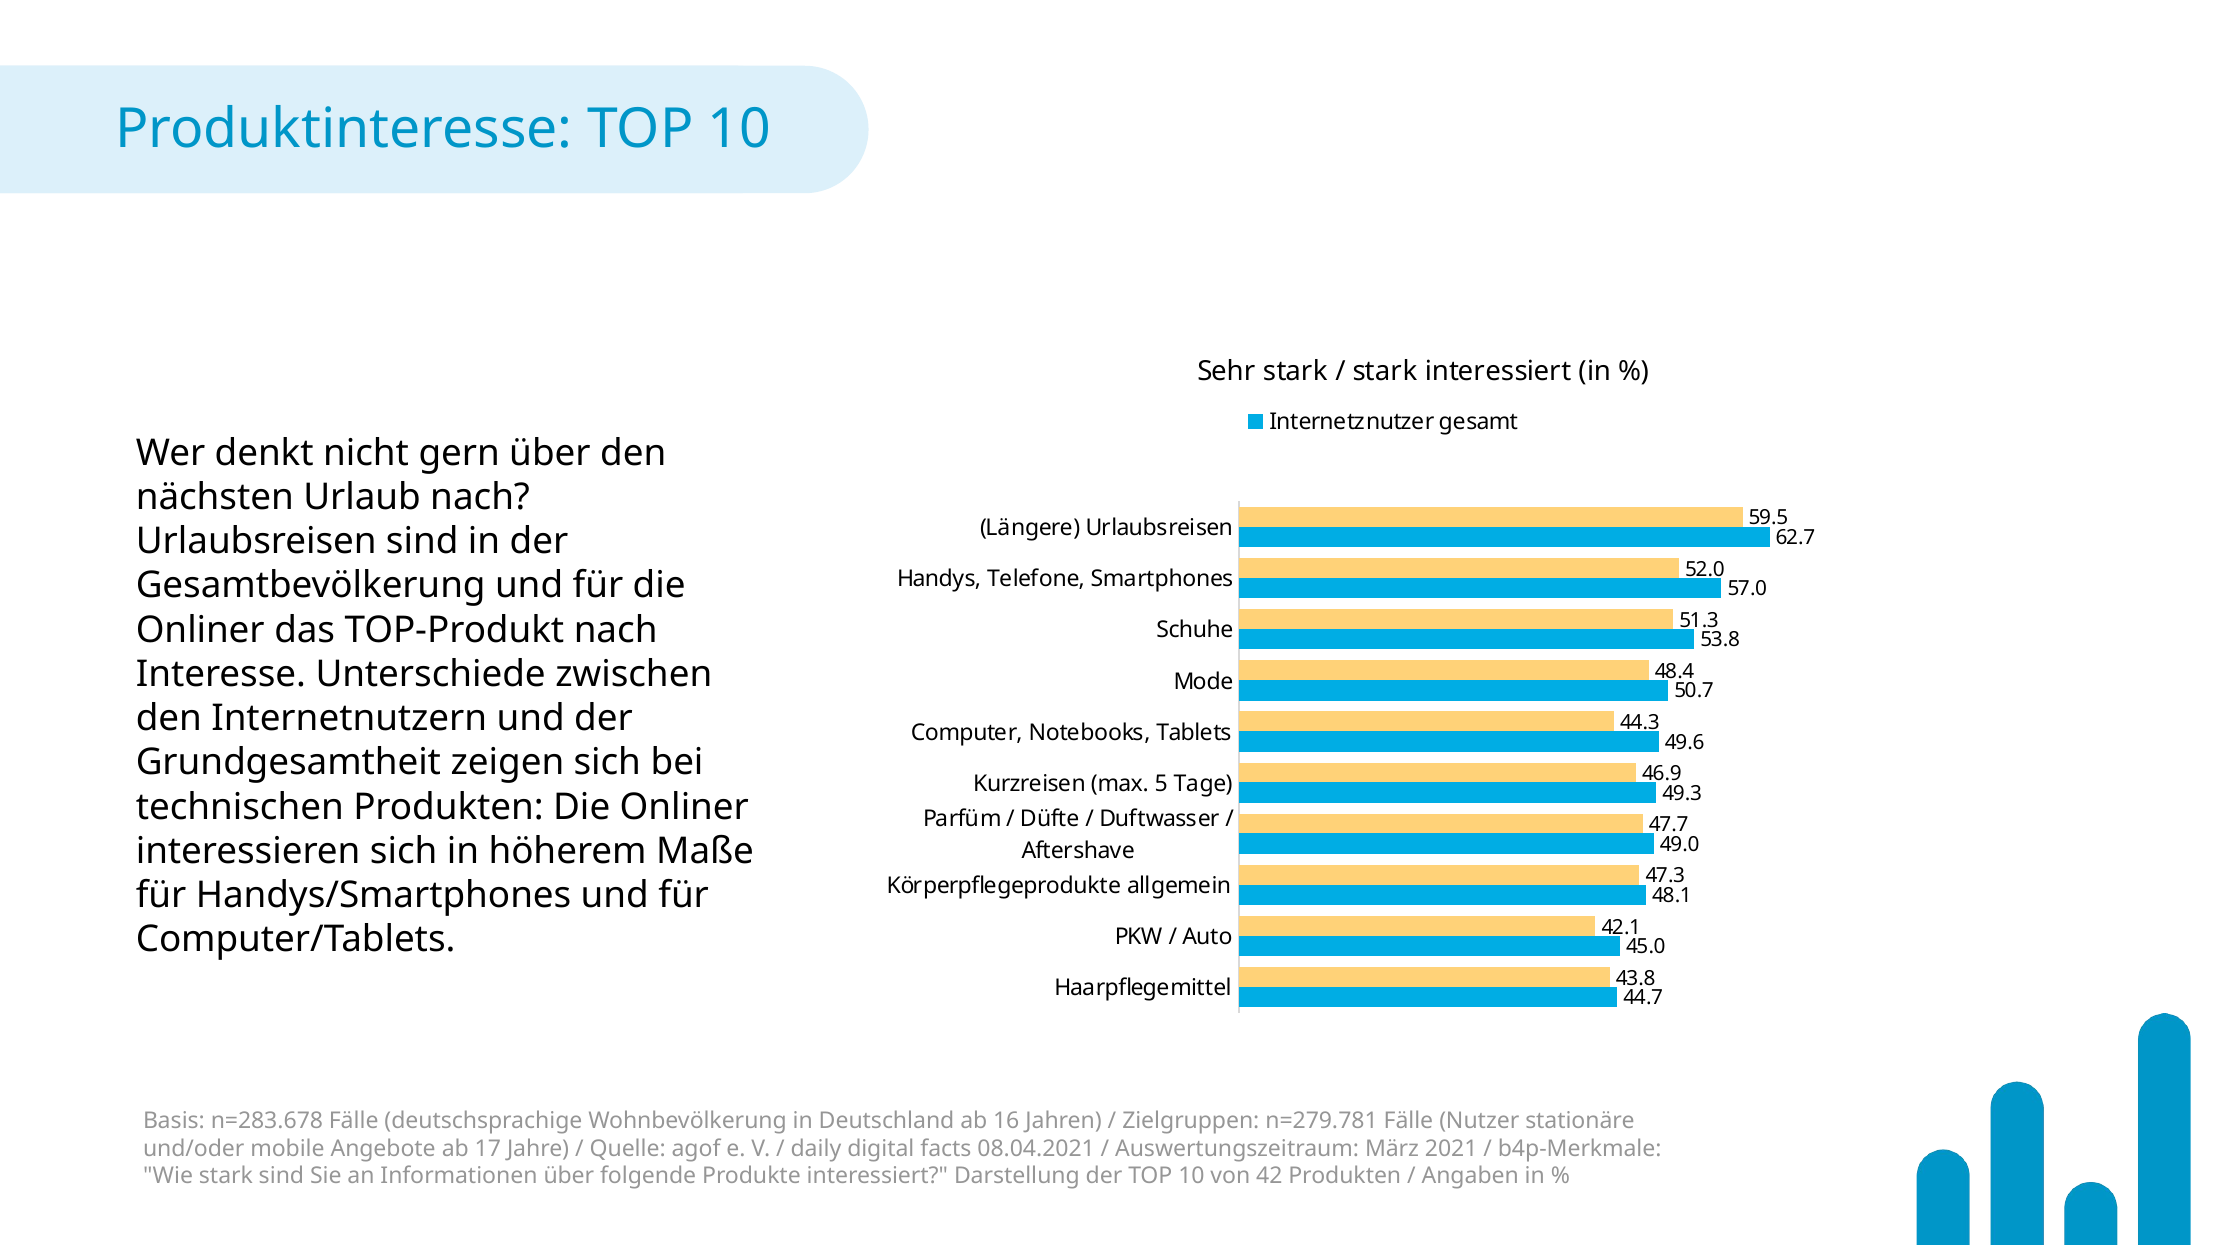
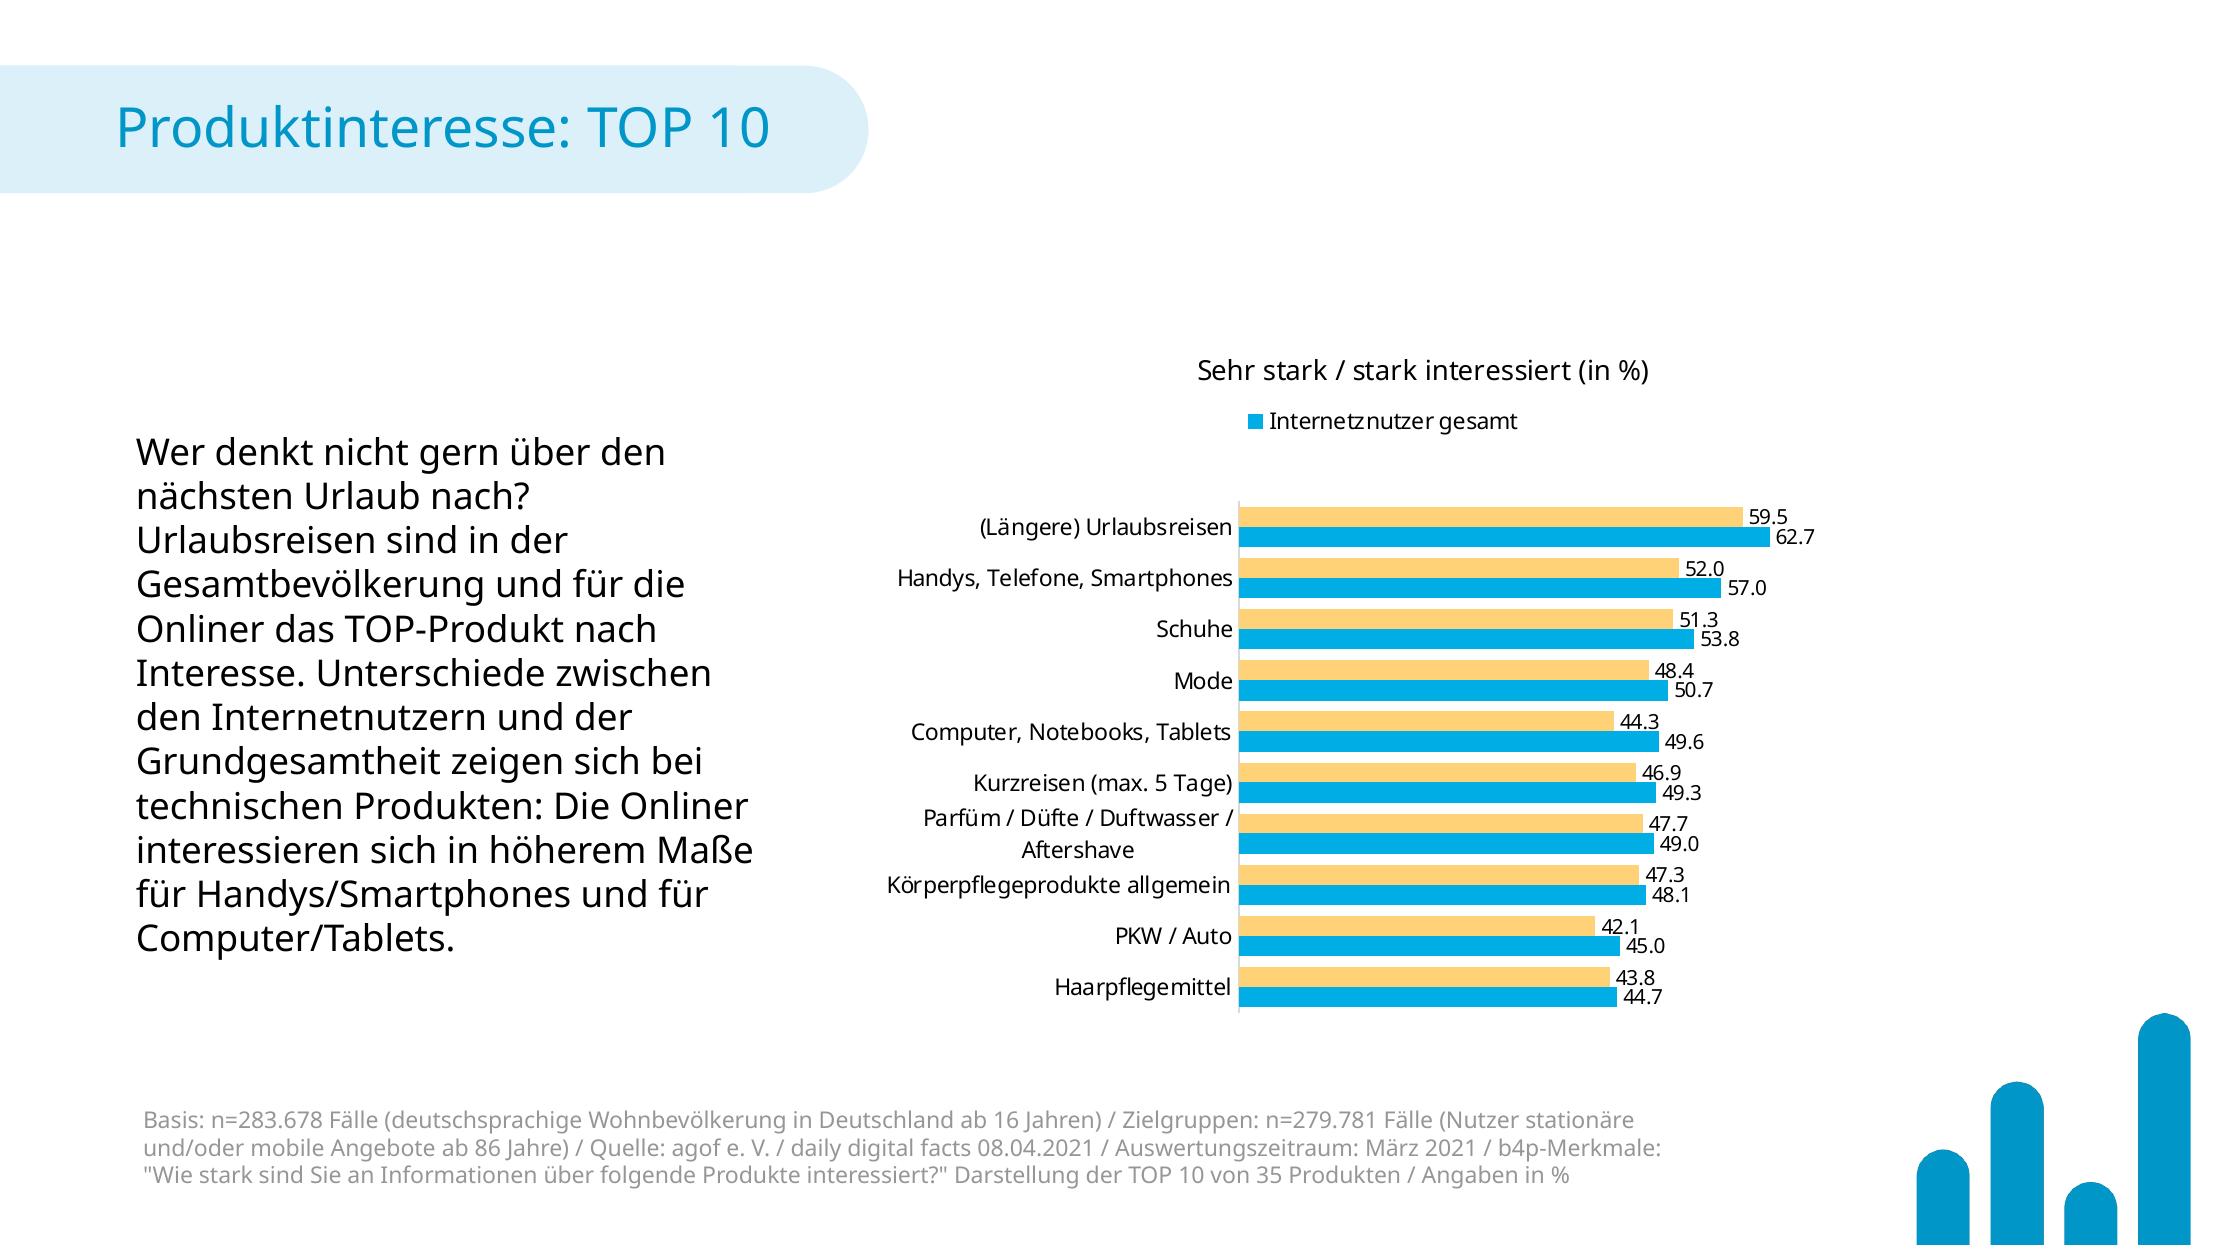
17: 17 -> 86 (488, 1148)
42: 42 -> 35 (1269, 1176)
